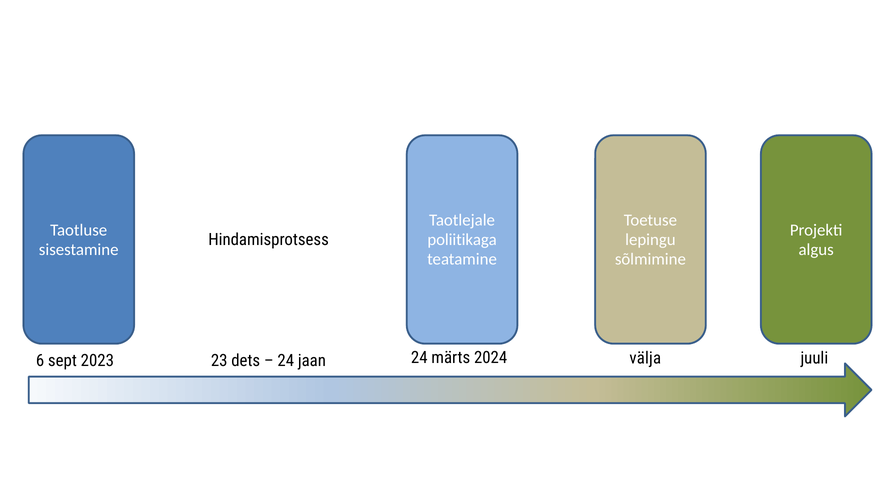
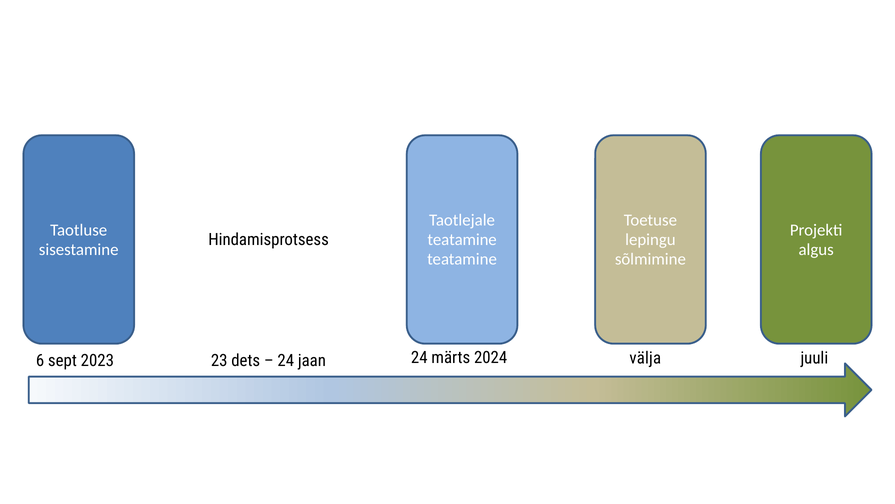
poliitikaga: poliitikaga -> teatamine (462, 240)
